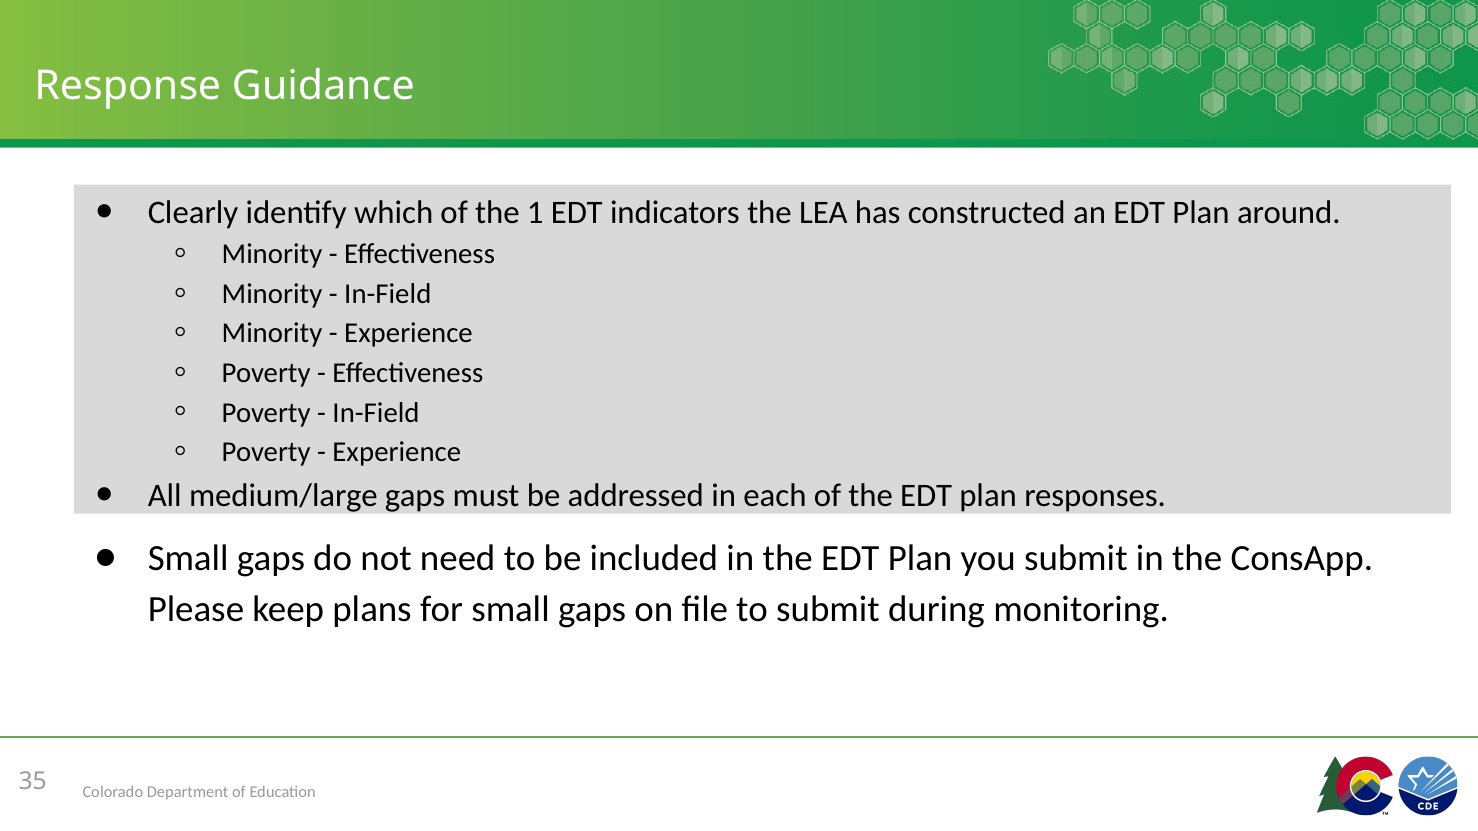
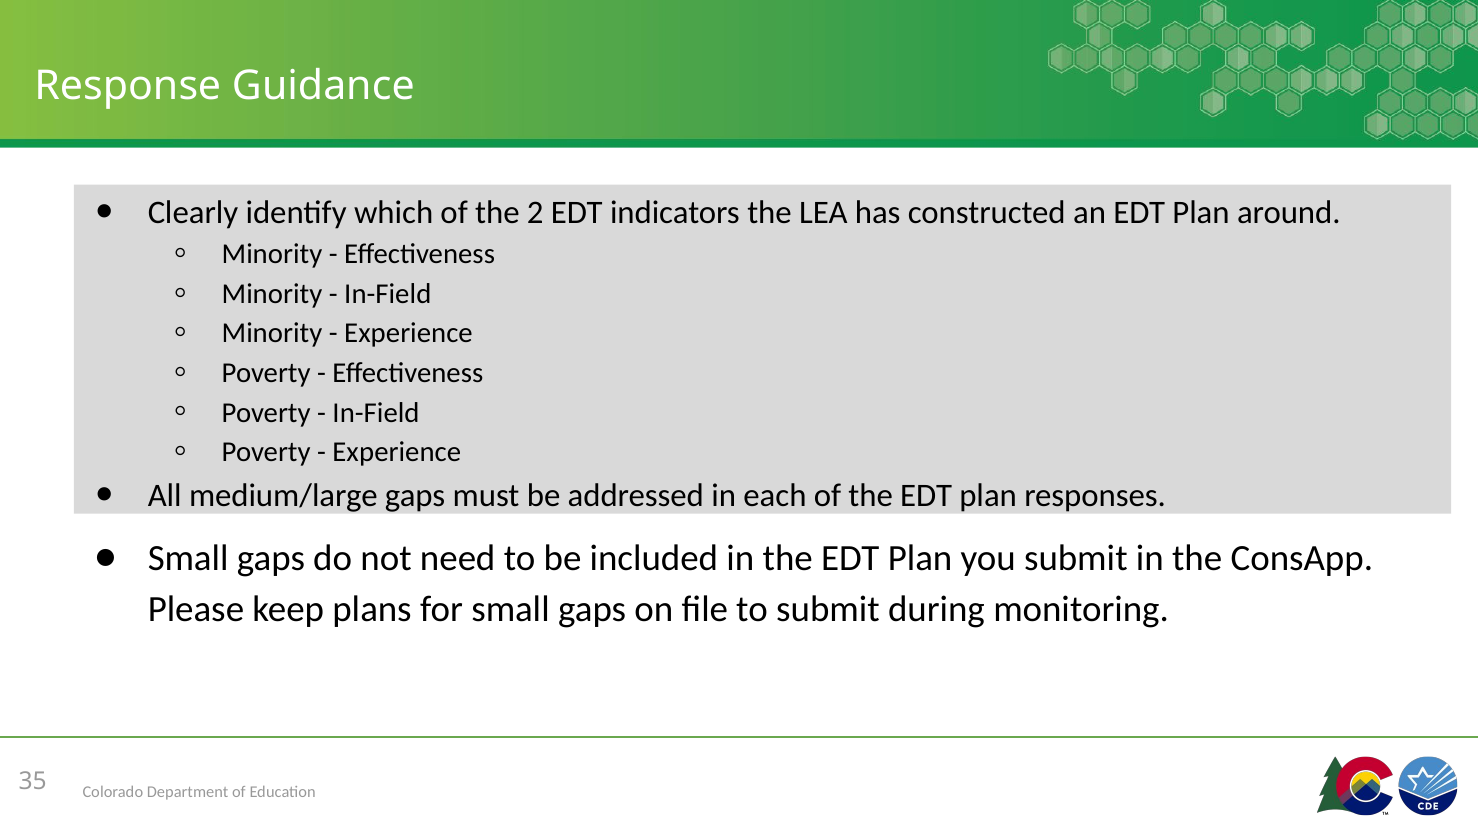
1: 1 -> 2 (535, 213)
